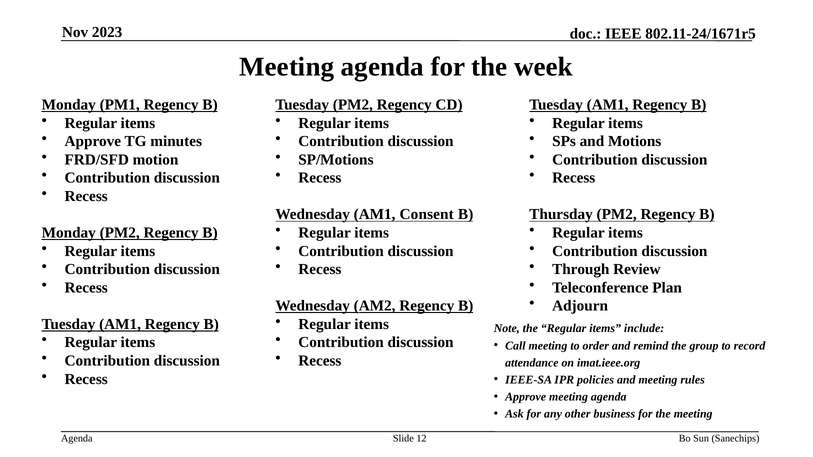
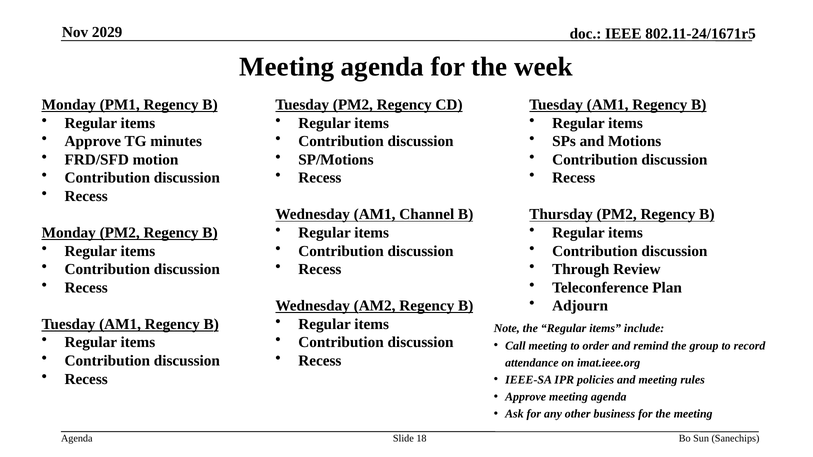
2023: 2023 -> 2029 (107, 32)
Consent: Consent -> Channel (427, 215)
12: 12 -> 18 (421, 439)
